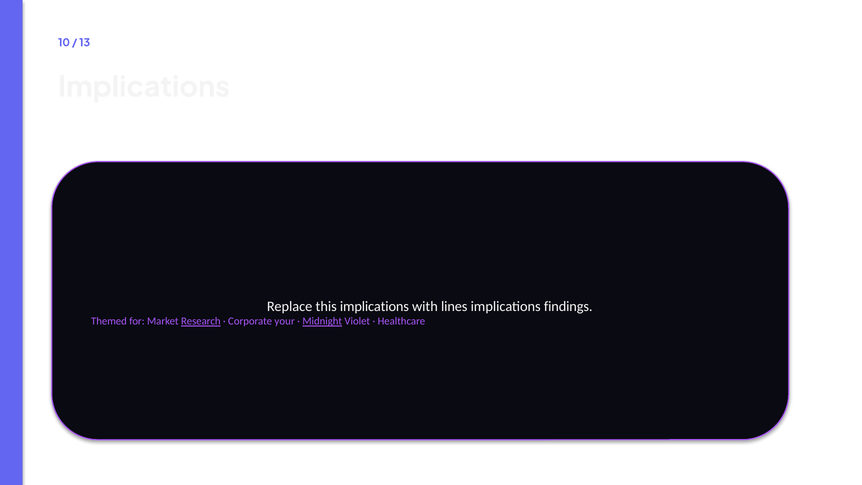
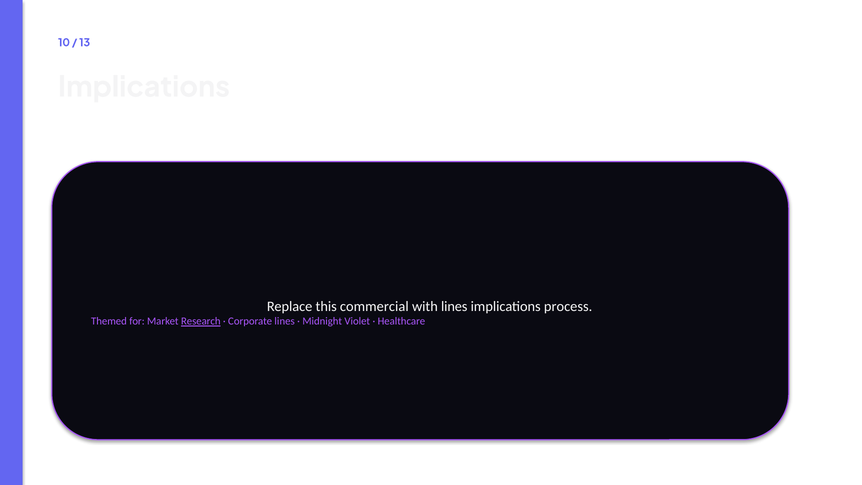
this implications: implications -> commercial (374, 306)
findings: findings -> process (568, 306)
Corporate your: your -> lines (285, 321)
Midnight underline: present -> none (322, 321)
